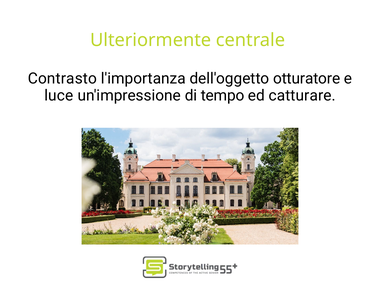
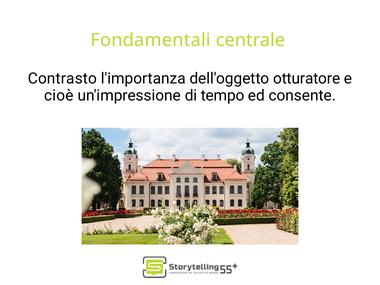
Ulteriormente: Ulteriormente -> Fondamentali (151, 40)
luce: luce -> cioè (59, 95)
catturare: catturare -> consente (302, 95)
